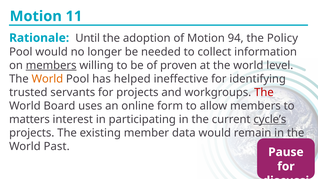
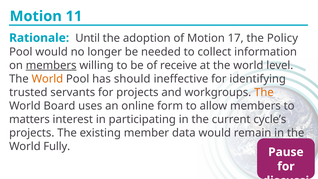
94: 94 -> 17 (236, 38)
proven: proven -> receive (179, 65)
helped: helped -> should (132, 79)
The colour: red -> orange (264, 92)
cycle’s underline: present -> none (270, 119)
Past: Past -> Fully (57, 146)
